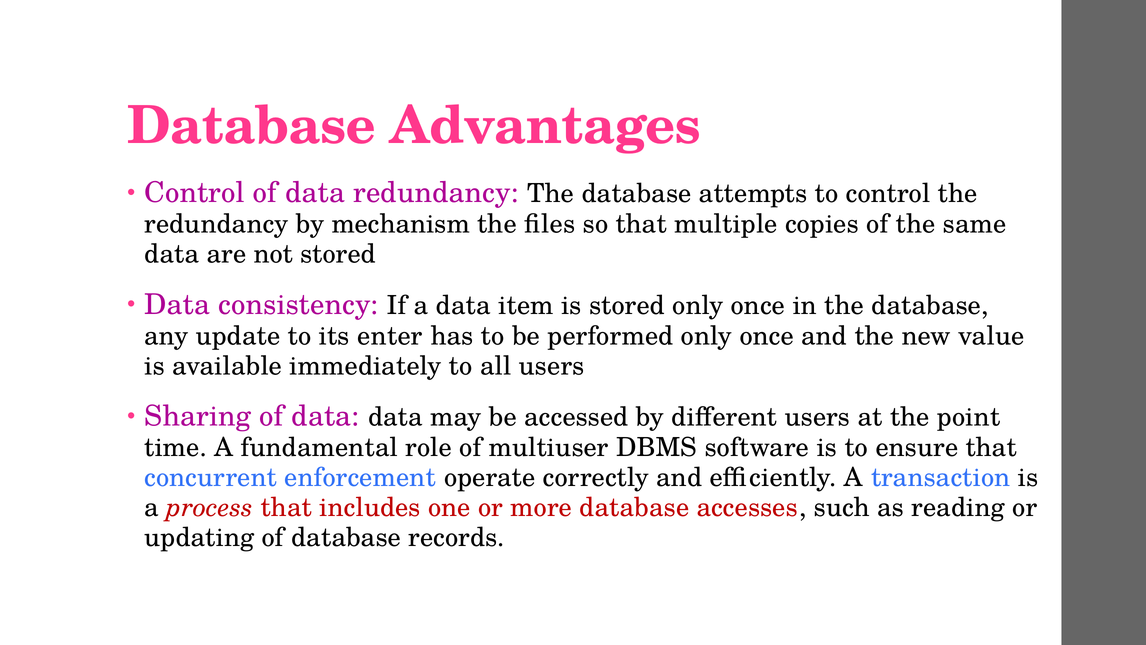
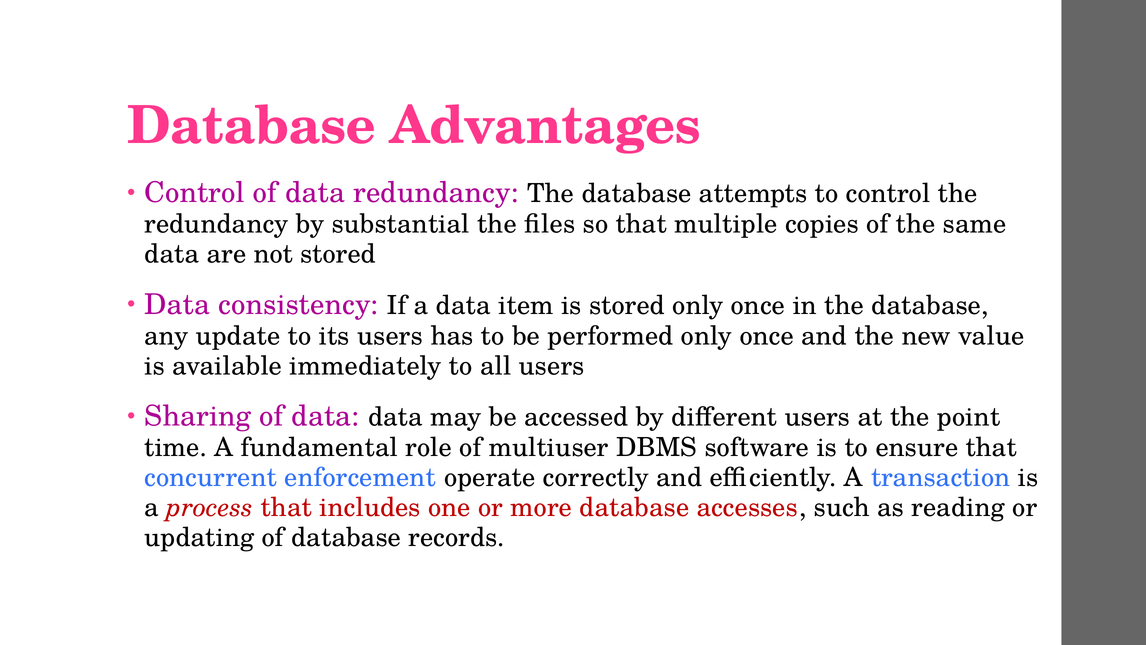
mechanism: mechanism -> substantial (401, 224)
its enter: enter -> users (390, 336)
